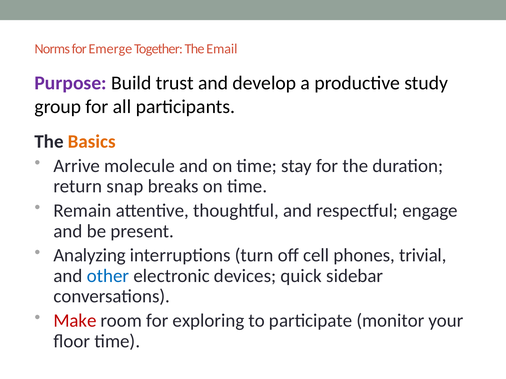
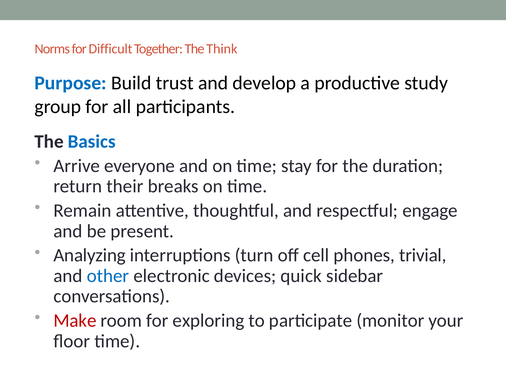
Emerge: Emerge -> Difficult (110, 49)
Email: Email -> Think (222, 49)
Purpose colour: purple -> blue (71, 83)
Basics colour: orange -> blue (92, 142)
molecule: molecule -> everyone (140, 166)
snap: snap -> their (125, 187)
